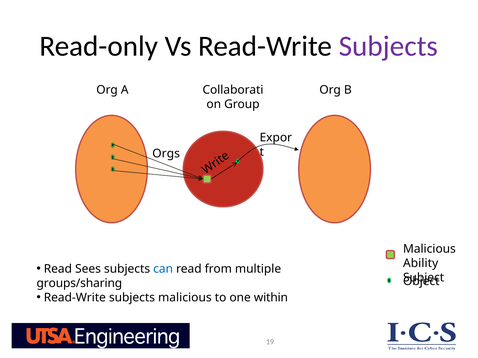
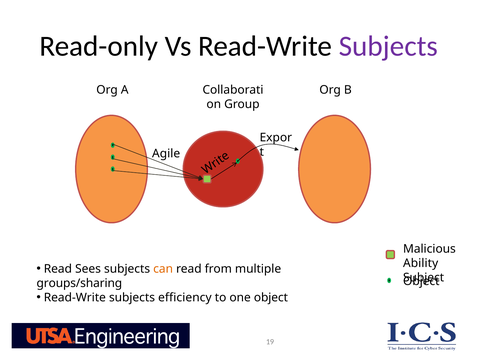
Orgs: Orgs -> Agile (166, 154)
can colour: blue -> orange (163, 269)
subjects malicious: malicious -> efficiency (185, 298)
one within: within -> object (271, 298)
